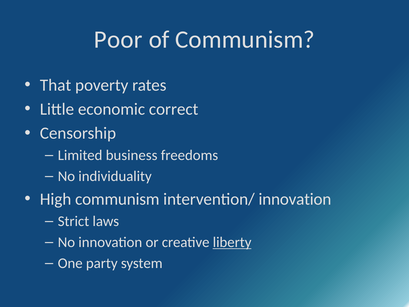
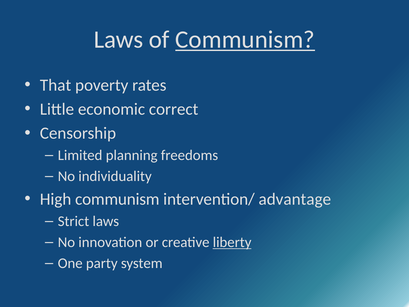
Poor: Poor -> Laws (119, 40)
Communism underline: none -> present (245, 40)
business: business -> planning (132, 155)
intervention/ innovation: innovation -> advantage (295, 199)
